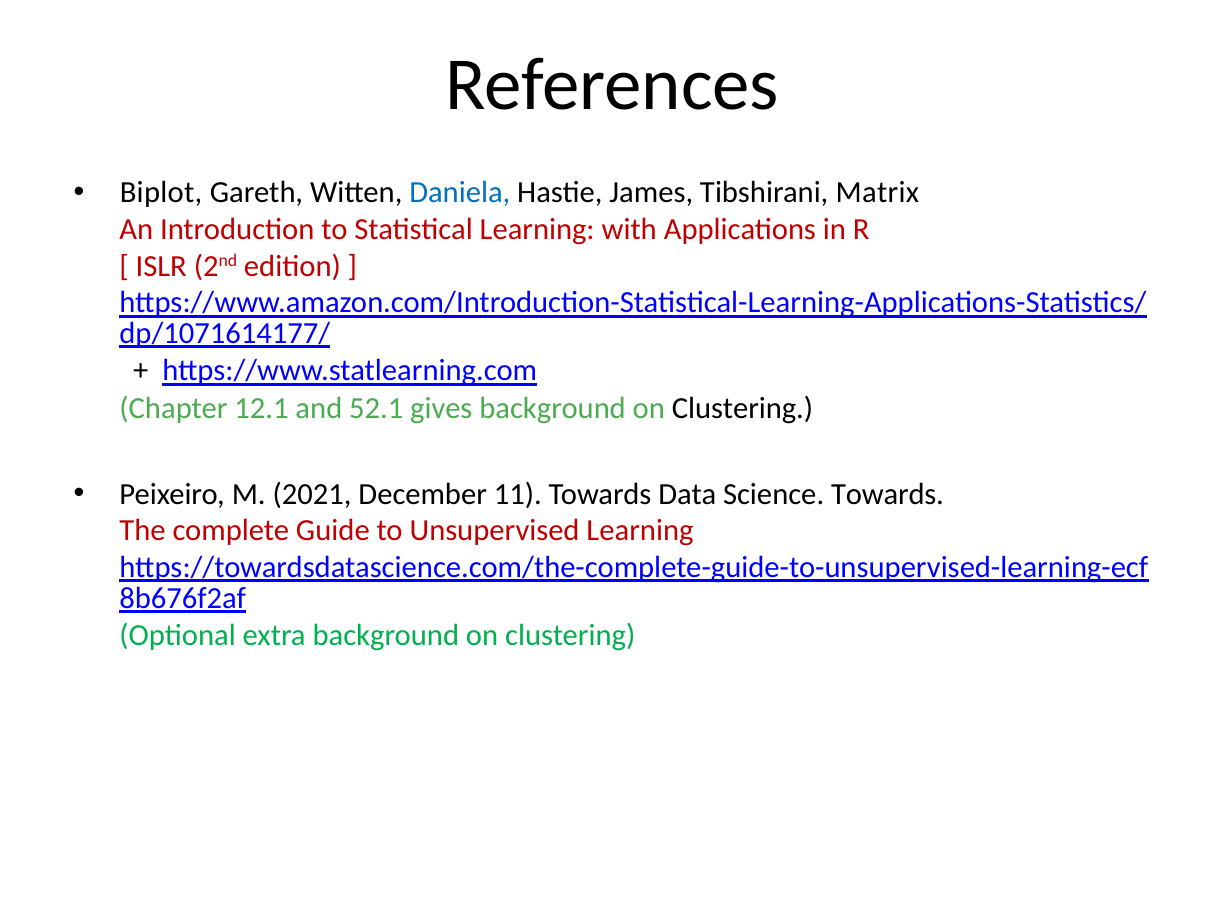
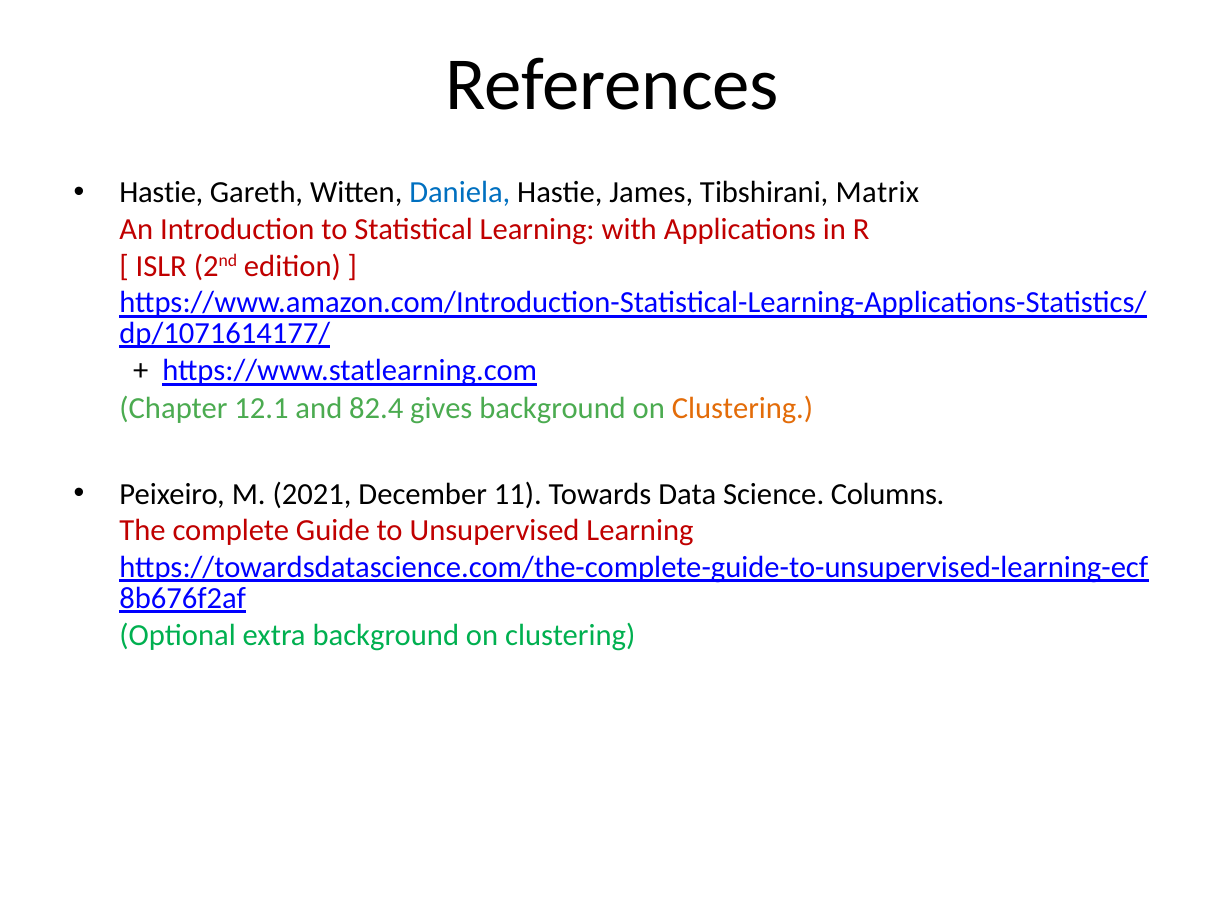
Biplot: Biplot -> Hastie (161, 193)
52.1: 52.1 -> 82.4 (376, 408)
Clustering colour: black -> orange (743, 408)
Science Towards: Towards -> Columns (888, 494)
